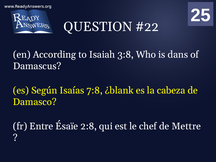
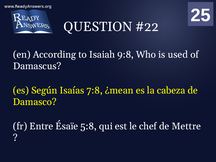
3:8: 3:8 -> 9:8 (126, 55)
dans: dans -> used (178, 55)
¿blank: ¿blank -> ¿mean (119, 90)
2:8: 2:8 -> 5:8 (89, 126)
